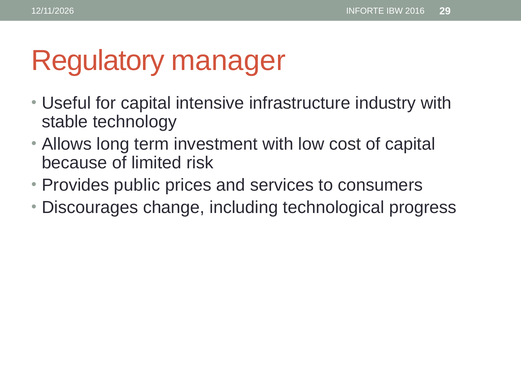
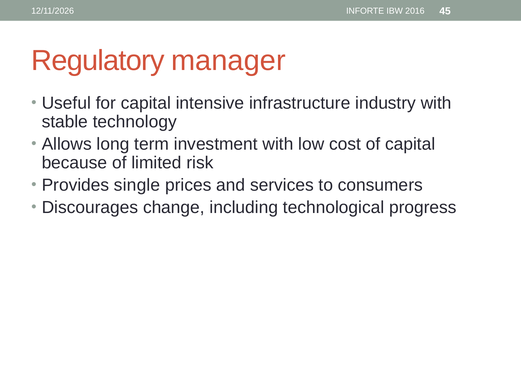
29: 29 -> 45 (445, 11)
public: public -> single (137, 185)
